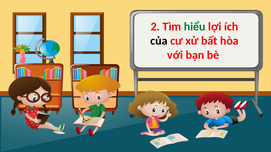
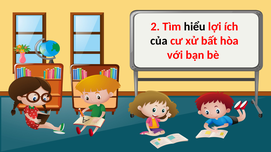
hiểu colour: green -> black (195, 27)
